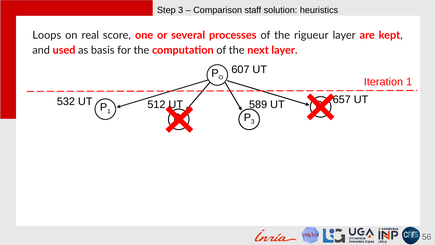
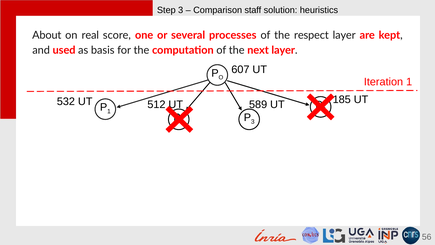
Loops: Loops -> About (47, 35)
rigueur: rigueur -> respect (311, 35)
657: 657 -> 185 (342, 99)
